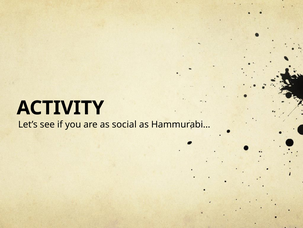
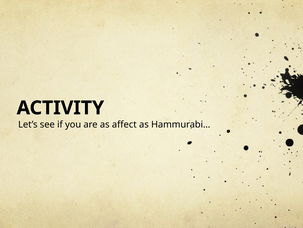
social: social -> affect (124, 124)
